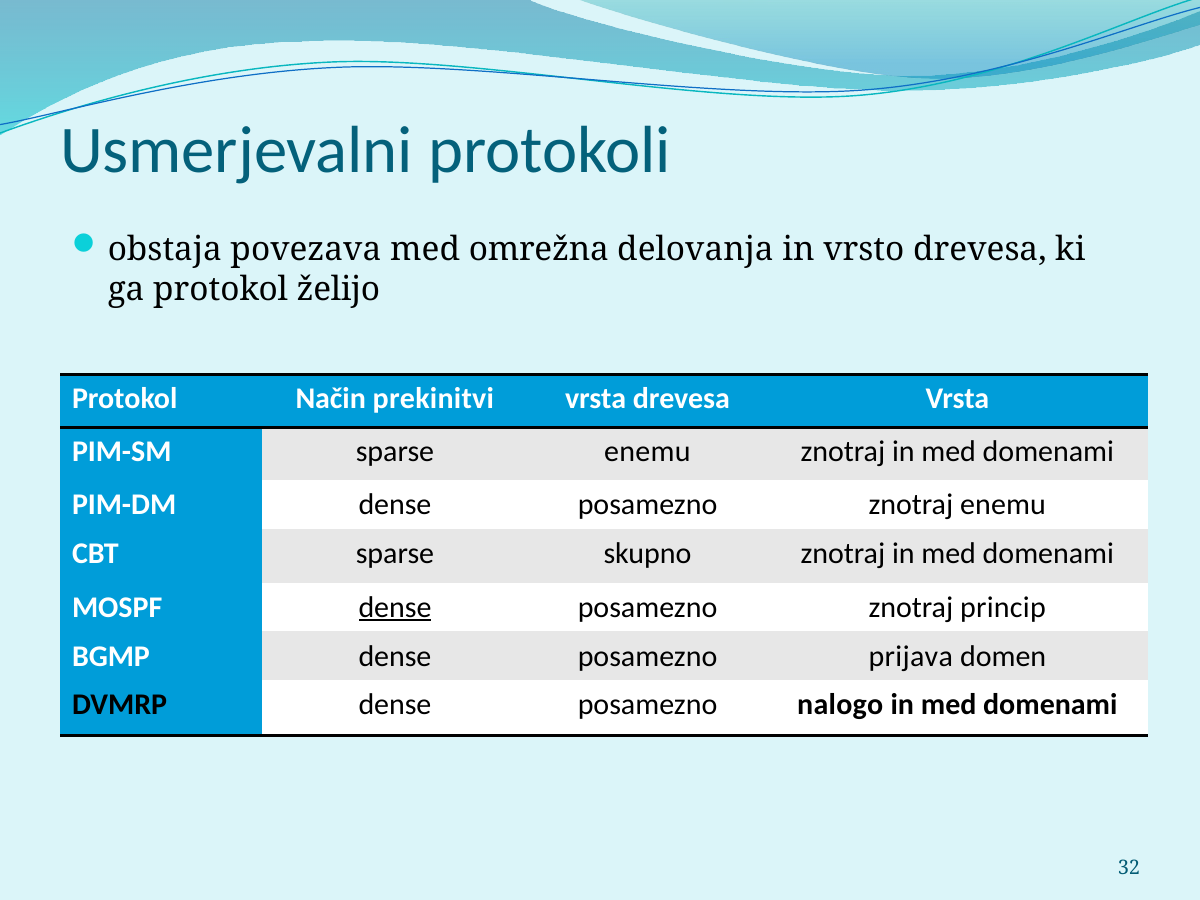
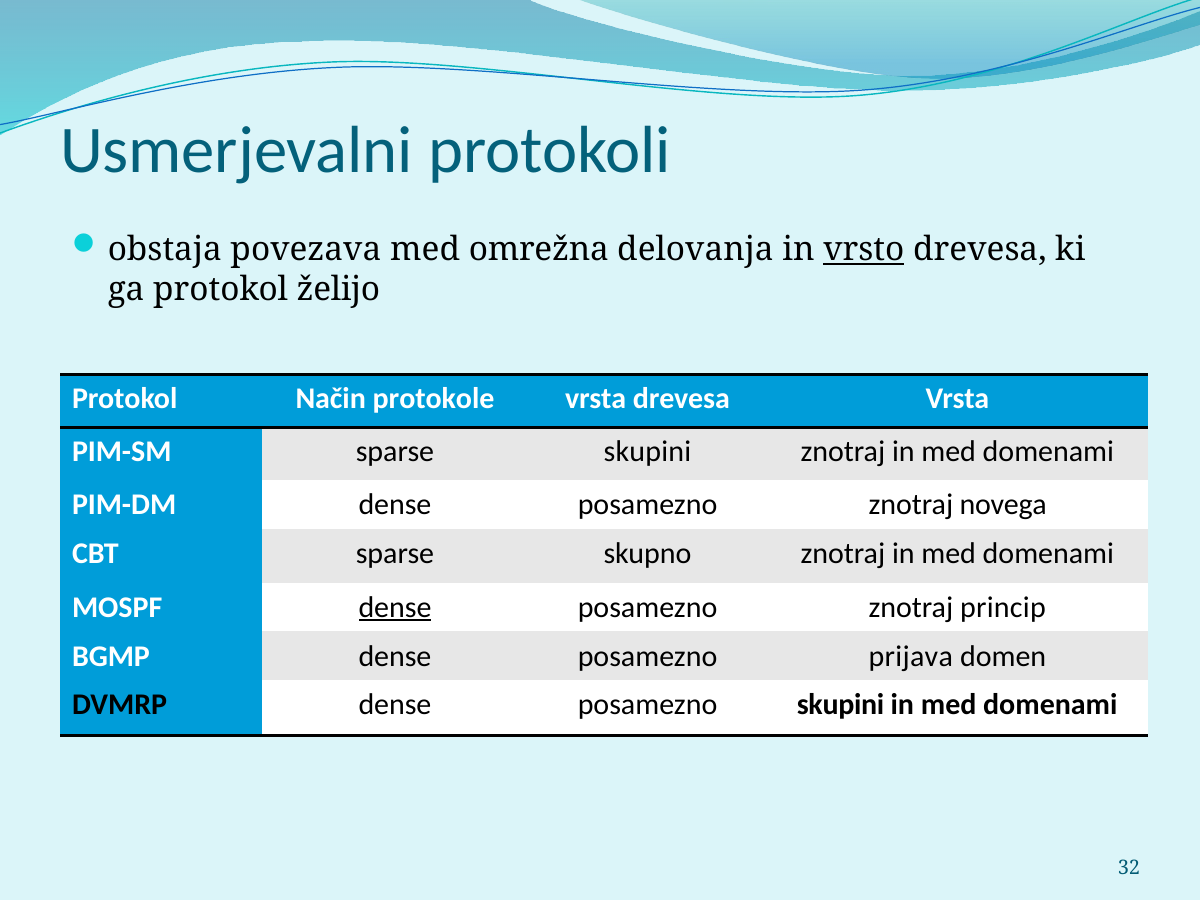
vrsto underline: none -> present (864, 249)
prekinitvi: prekinitvi -> protokole (434, 399)
sparse enemu: enemu -> skupini (647, 452)
znotraj enemu: enemu -> novega (1003, 505)
posamezno nalogo: nalogo -> skupini (841, 705)
